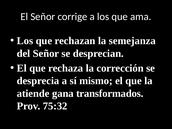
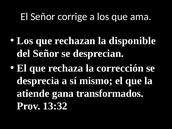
semejanza: semejanza -> disponible (132, 41)
75:32: 75:32 -> 13:32 (55, 106)
